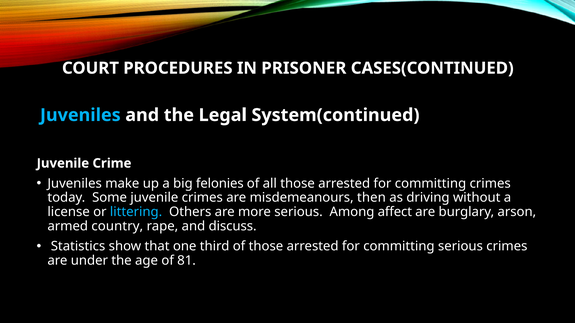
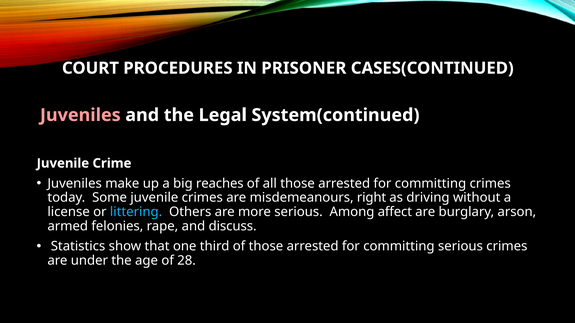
Juveniles colour: light blue -> pink (80, 115)
felonies: felonies -> reaches (220, 184)
then: then -> right (372, 198)
country: country -> felonies (117, 226)
81: 81 -> 28 (187, 261)
